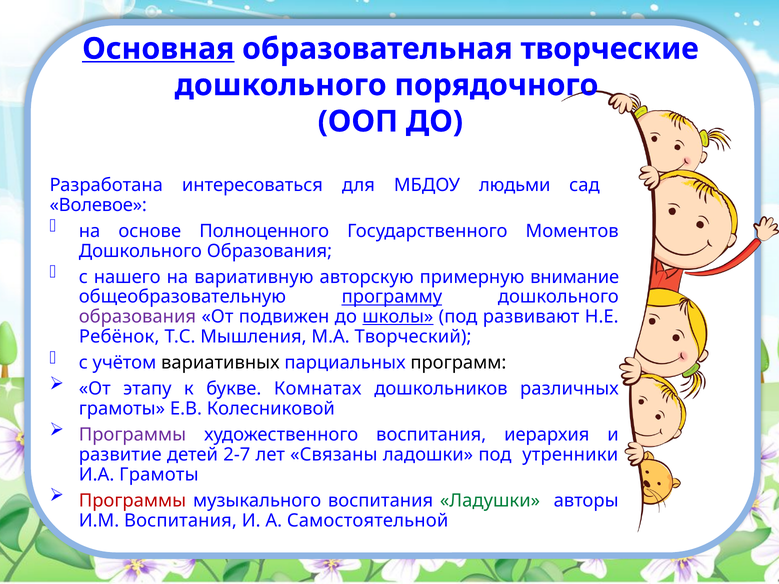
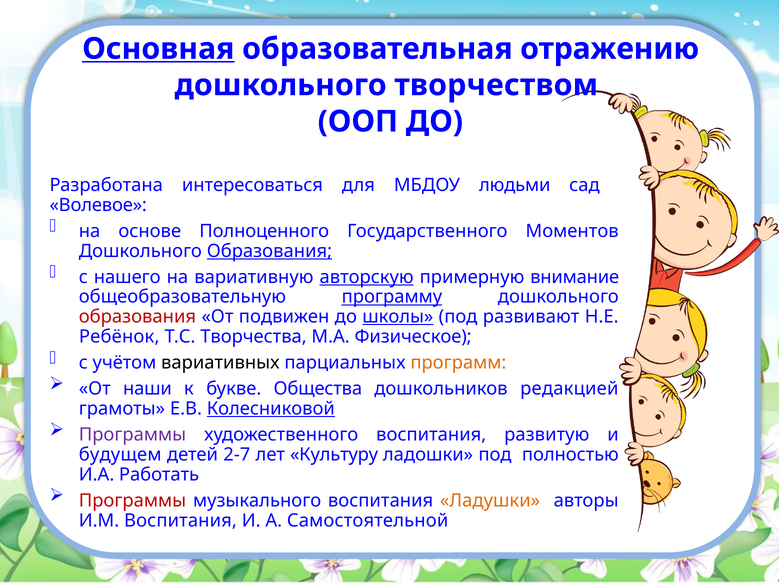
творческие: творческие -> отражению (610, 49)
порядочного: порядочного -> творчеством (496, 85)
Образования underline: none -> present (269, 251)
авторскую underline: none -> present (367, 277)
образования colour: purple -> red (137, 317)
Мышления: Мышления -> Творчества (253, 337)
Творческий: Творческий -> Физическое (413, 337)
программ colour: black -> orange (458, 363)
этапу: этапу -> наши (147, 389)
Комнатах: Комнатах -> Общества (318, 389)
различных: различных -> редакцией (569, 389)
Колесниковой underline: none -> present (271, 409)
иерархия: иерархия -> развитую (547, 435)
развитие: развитие -> будущем (120, 455)
Связаны: Связаны -> Культуру (334, 455)
утренники: утренники -> полностью (570, 455)
И.А Грамоты: Грамоты -> Работать (159, 475)
Ладушки colour: green -> orange (490, 501)
